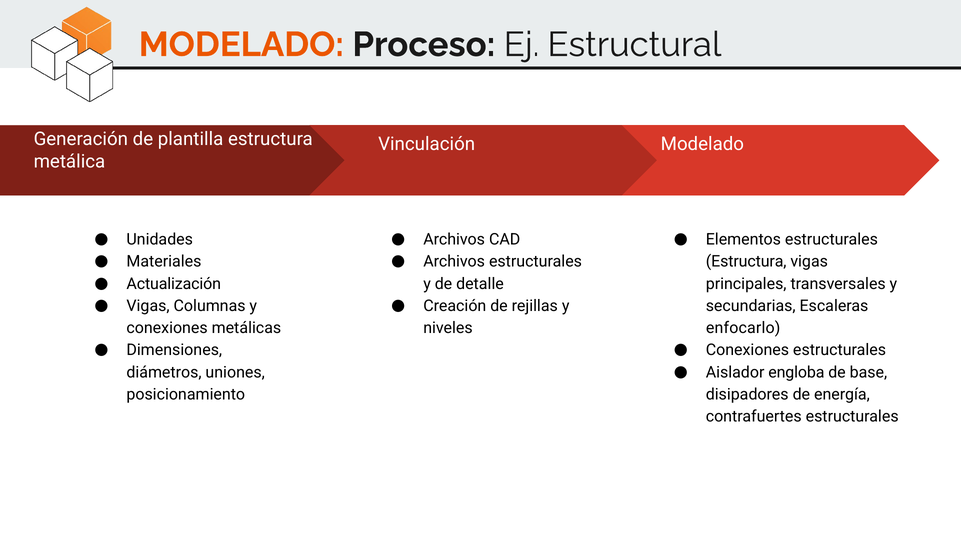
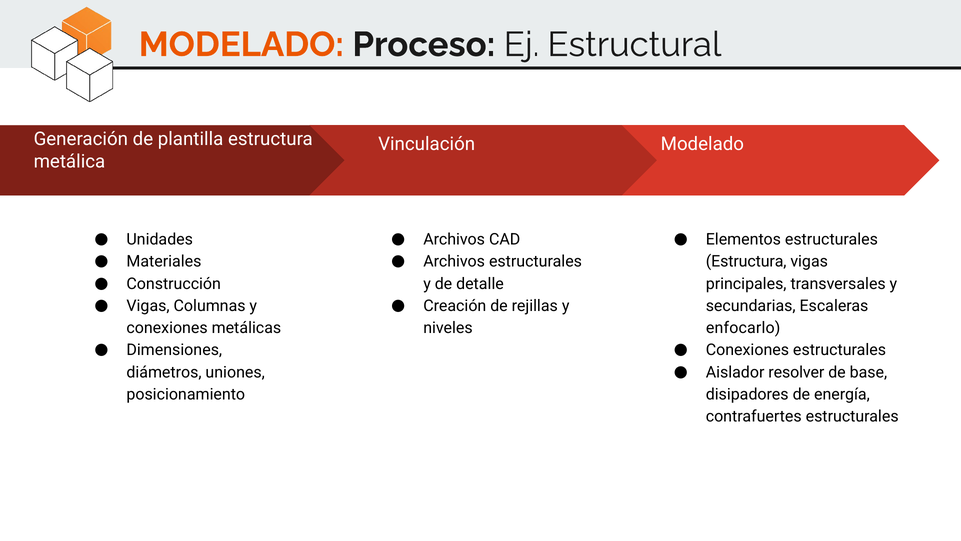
Actualización: Actualización -> Construcción (174, 284)
engloba: engloba -> resolver (796, 372)
